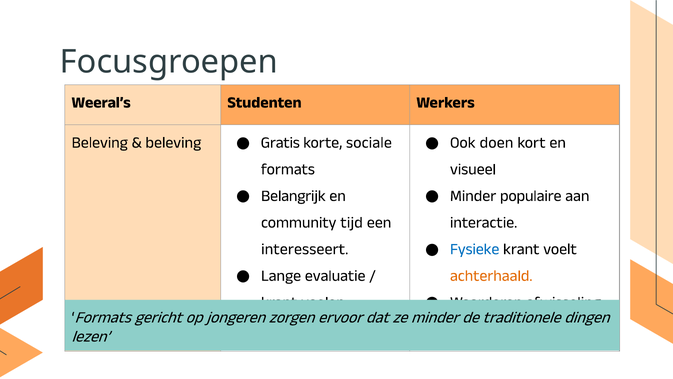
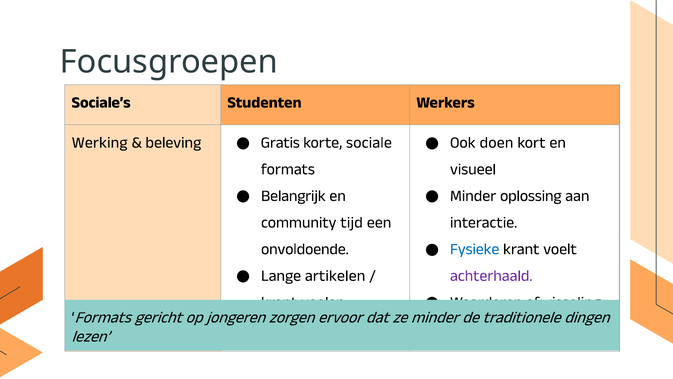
Weeral’s: Weeral’s -> Sociale’s (101, 102)
Beleving: Beleving -> Werking (100, 142)
populaire: populaire -> oplossing (531, 195)
interesseert: interesseert -> onvoldoende (305, 249)
evaluatie: evaluatie -> artikelen (335, 275)
achterhaald colour: orange -> purple (491, 275)
